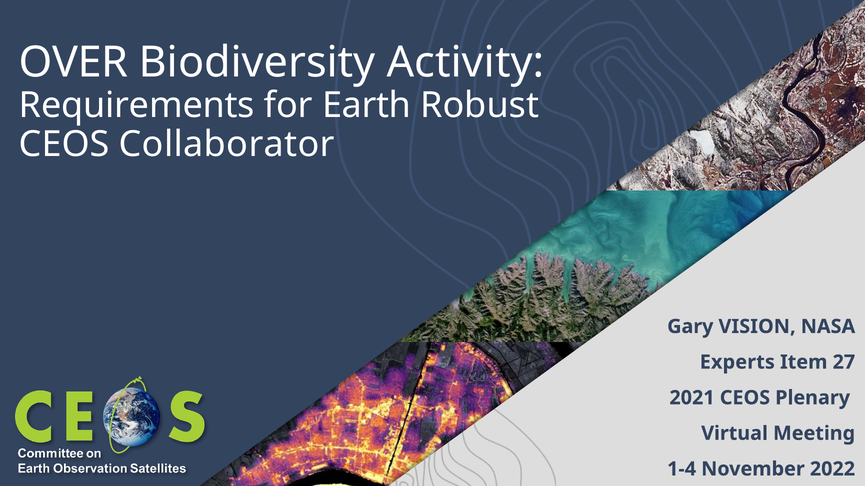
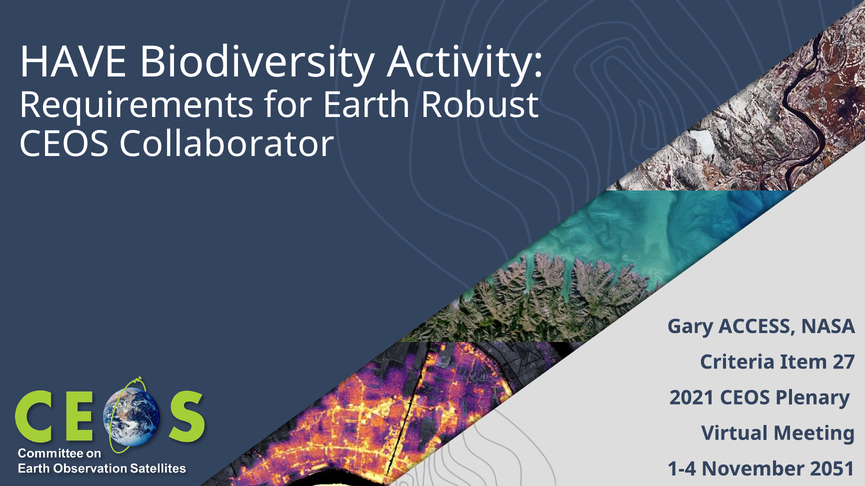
OVER: OVER -> HAVE (73, 63)
VISION: VISION -> ACCESS (757, 327)
Experts: Experts -> Criteria (737, 363)
2022: 2022 -> 2051 (832, 469)
